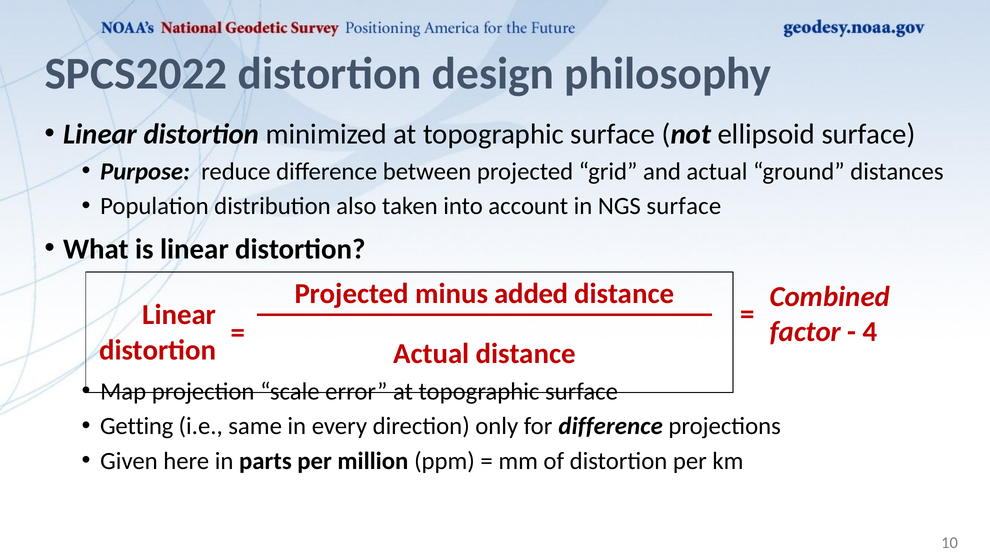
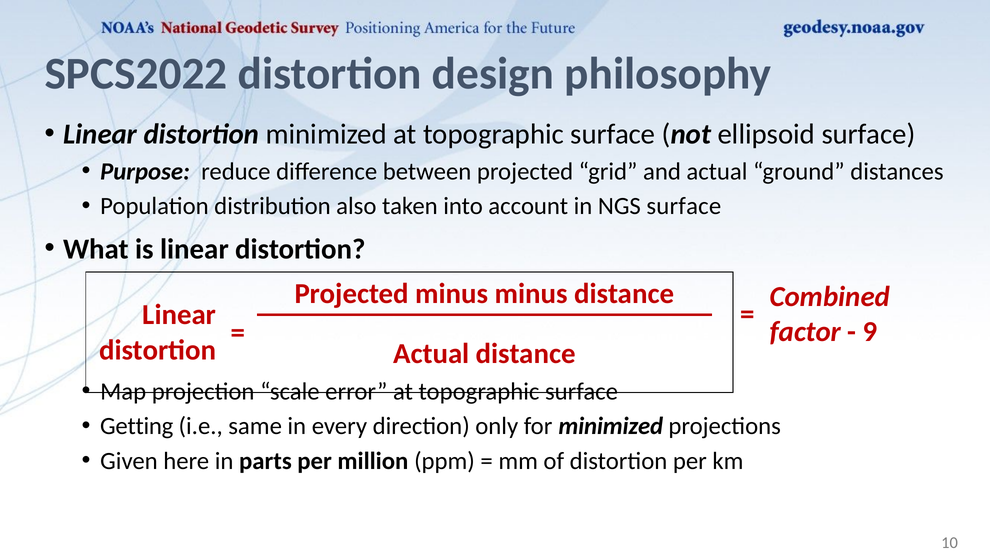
minus added: added -> minus (531, 293)
4: 4 -> 9 (870, 332)
for difference: difference -> minimized (611, 426)
